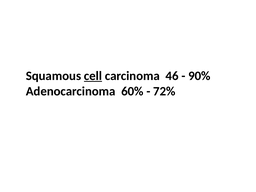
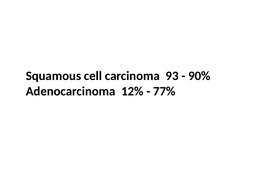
cell underline: present -> none (93, 76)
46: 46 -> 93 (172, 76)
60%: 60% -> 12% (132, 91)
72%: 72% -> 77% (164, 91)
